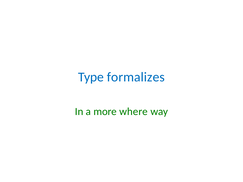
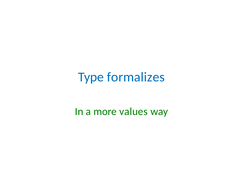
where: where -> values (134, 112)
